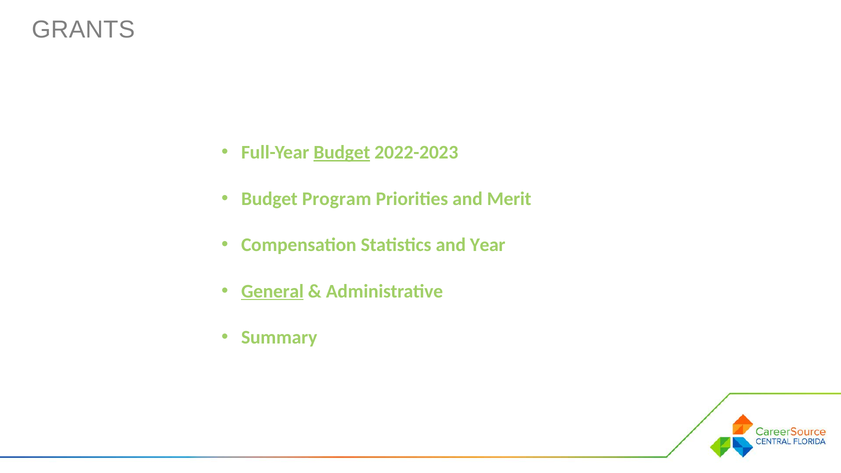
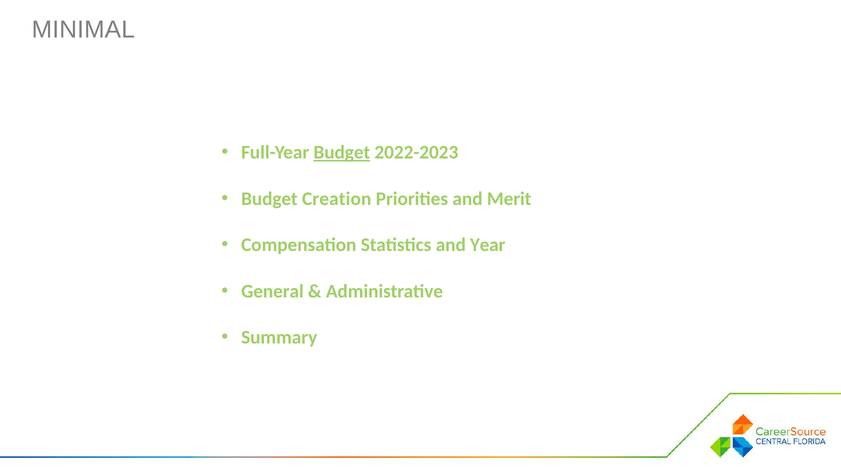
GRANTS: GRANTS -> MINIMAL (83, 30)
Program: Program -> Creation (337, 199)
General underline: present -> none (272, 291)
